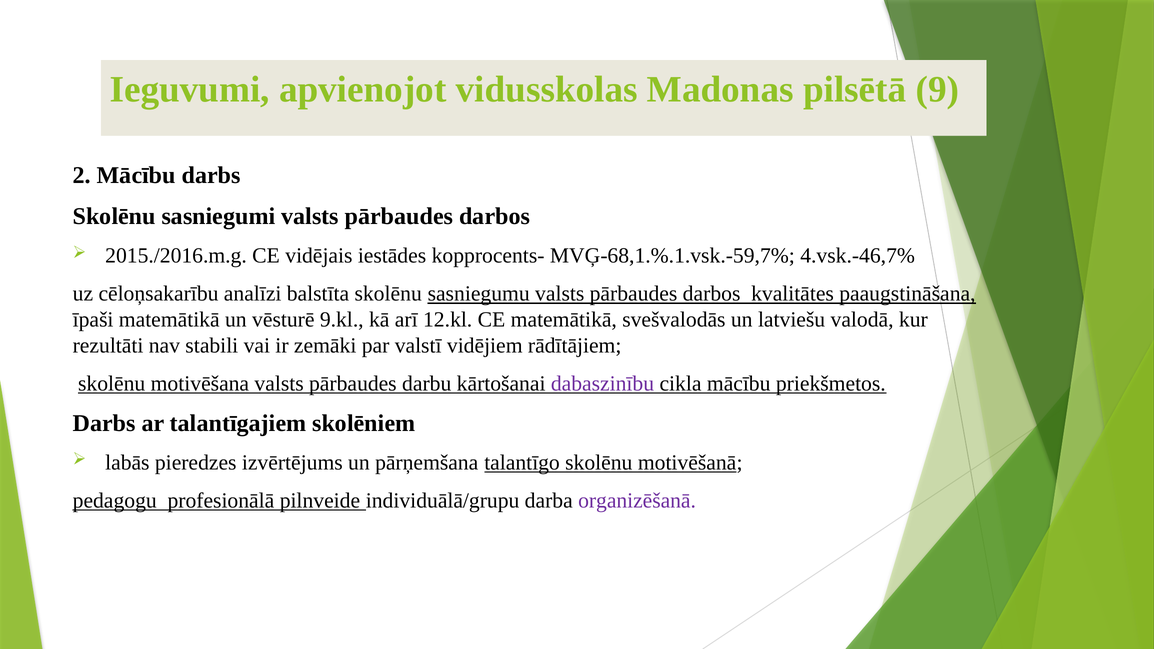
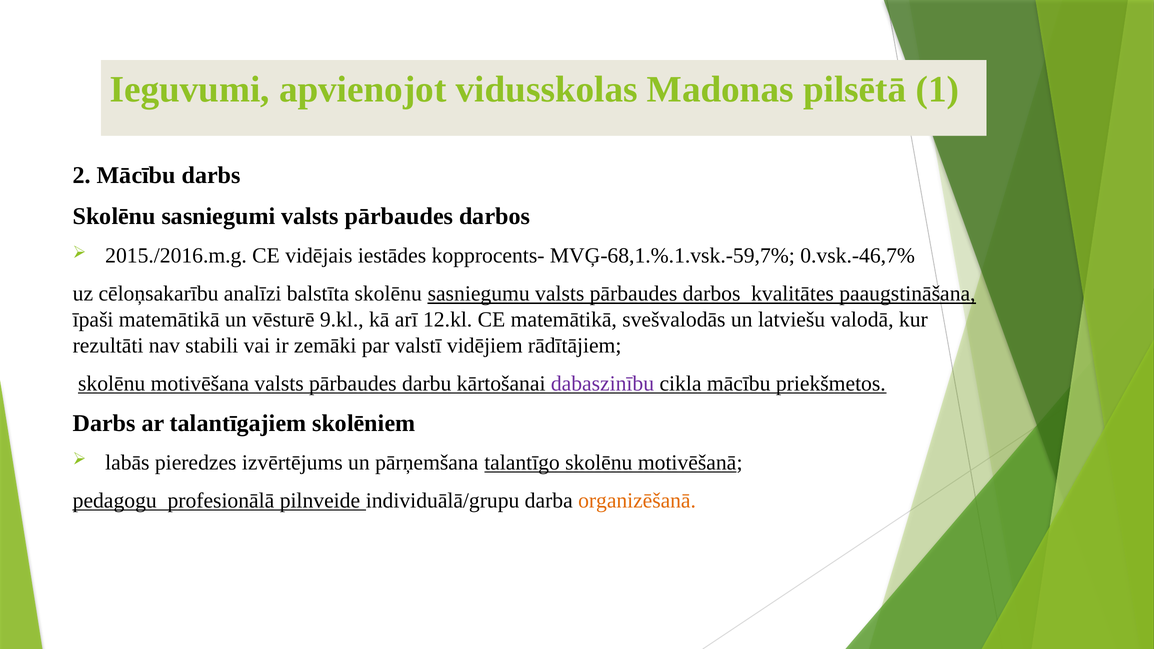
9: 9 -> 1 (937, 89)
4.vsk.-46,7%: 4.vsk.-46,7% -> 0.vsk.-46,7% (858, 256)
organizēšanā colour: purple -> orange (637, 500)
